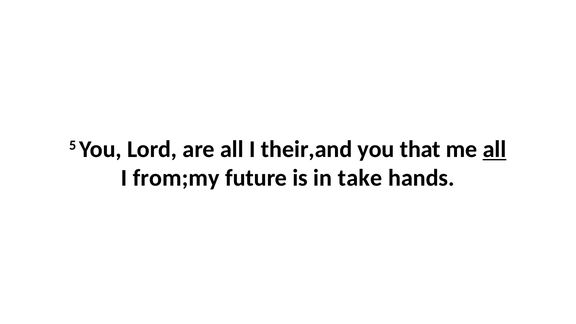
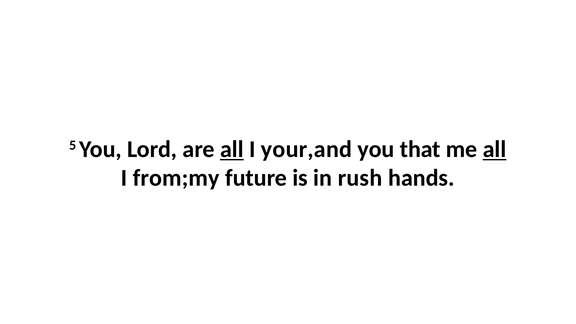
all underline: none -> present (232, 149)
their,and: their,and -> your,and (306, 149)
take: take -> rush (360, 178)
